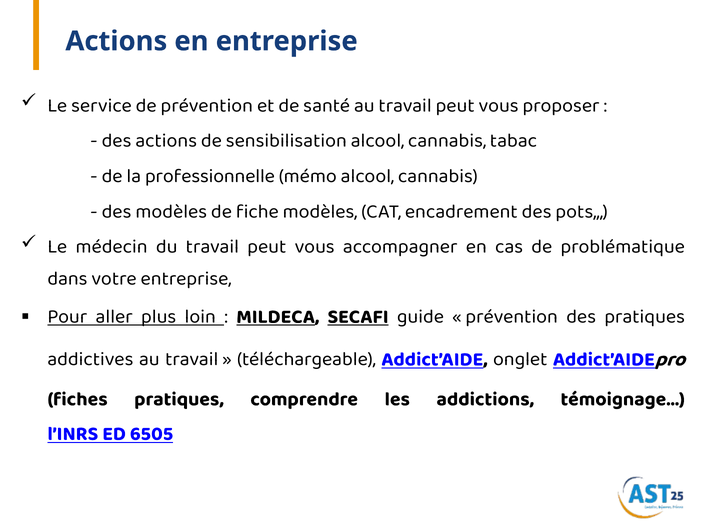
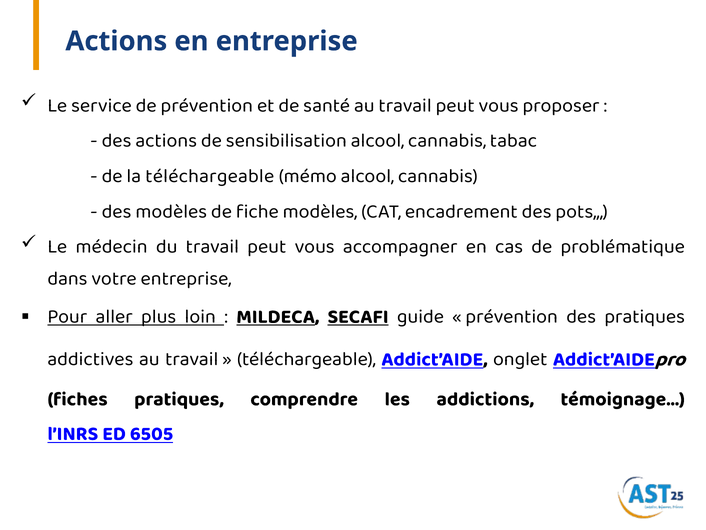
la professionnelle: professionnelle -> téléchargeable (210, 176)
